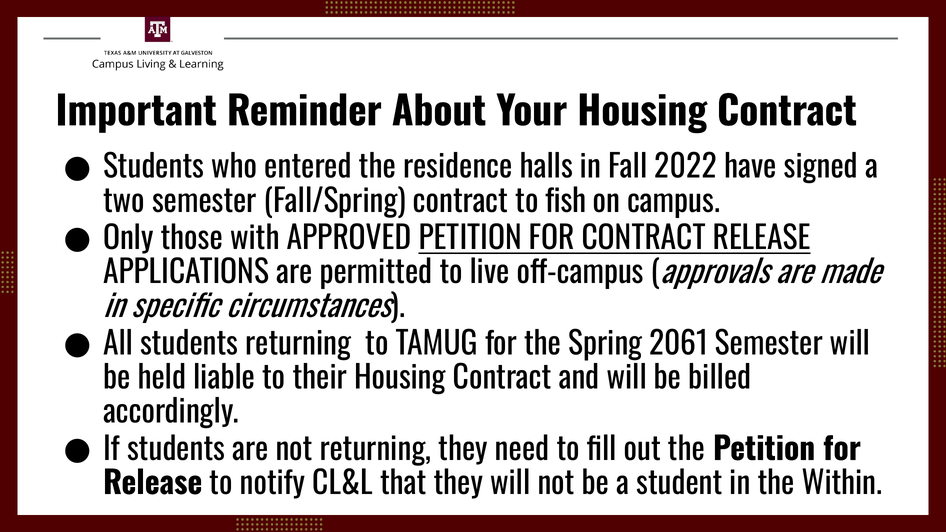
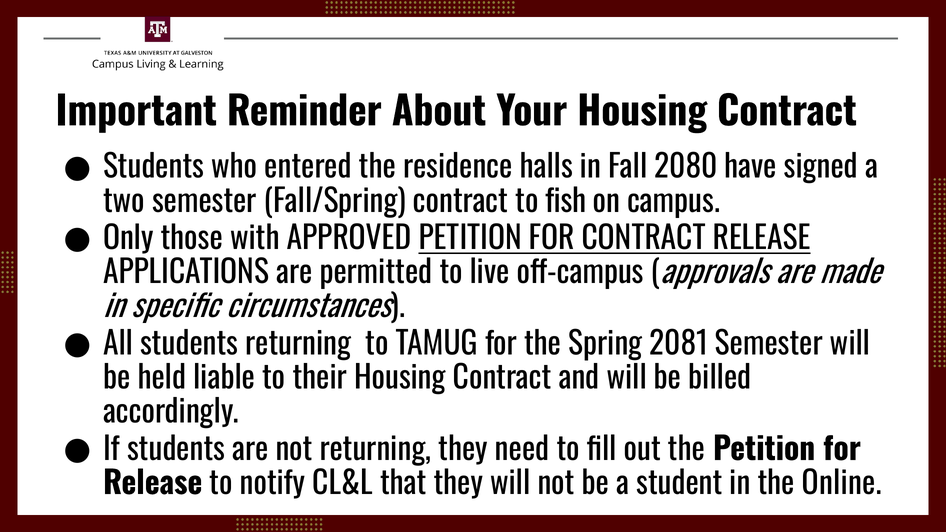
2022: 2022 -> 2080 (686, 168)
2061: 2061 -> 2081 (679, 344)
Within: Within -> Online (842, 484)
